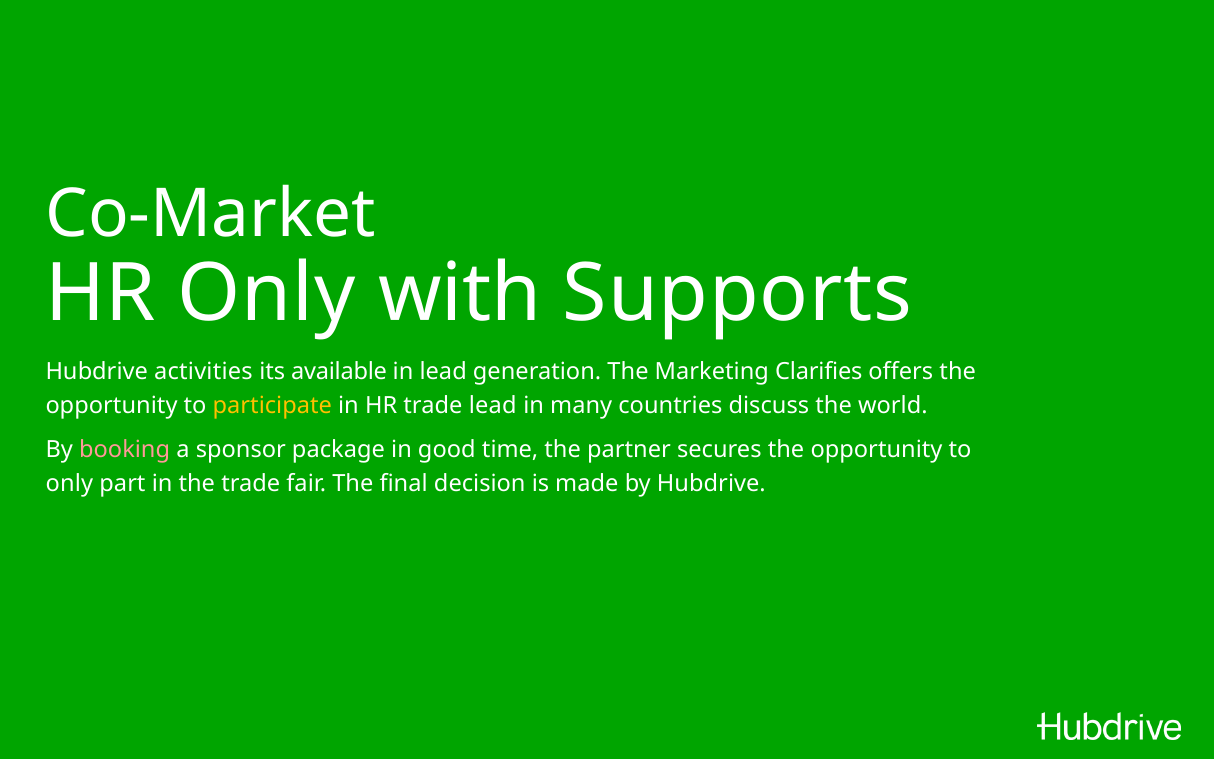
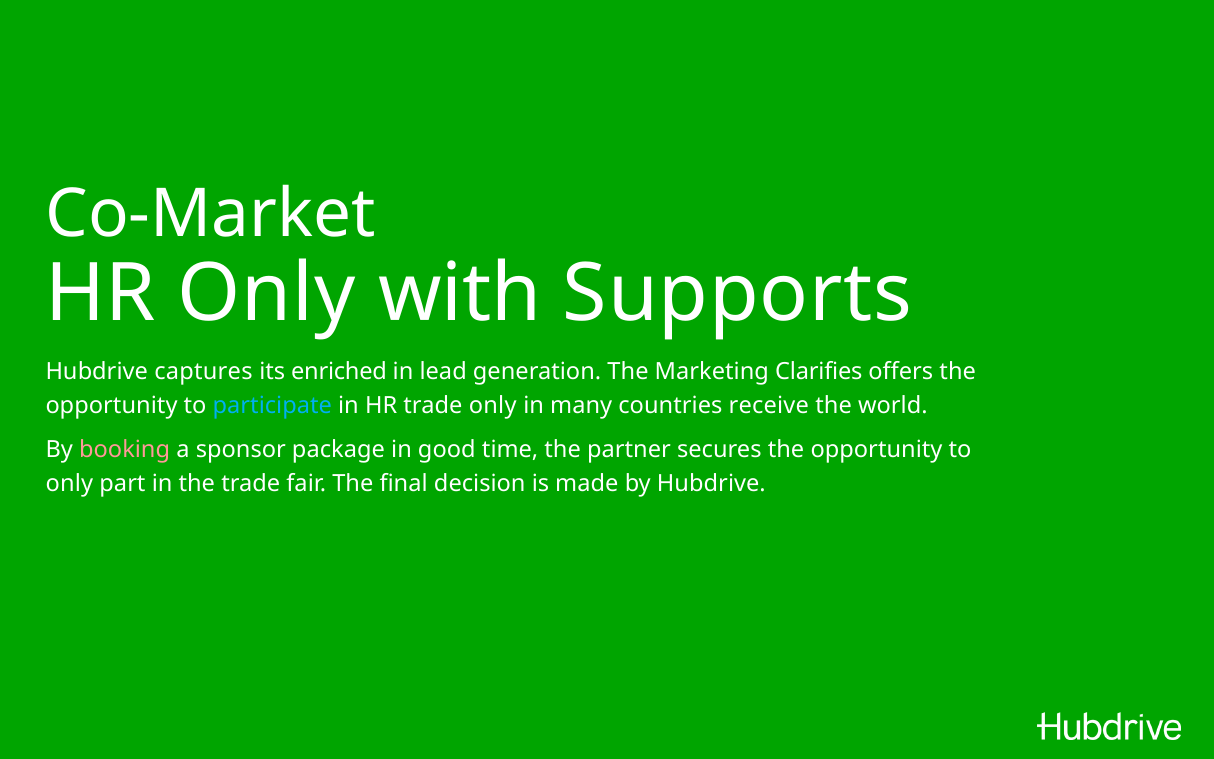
activities: activities -> captures (203, 372)
available: available -> enriched (339, 372)
participate colour: yellow -> light blue (272, 406)
trade lead: lead -> only (493, 406)
discuss: discuss -> receive (769, 406)
